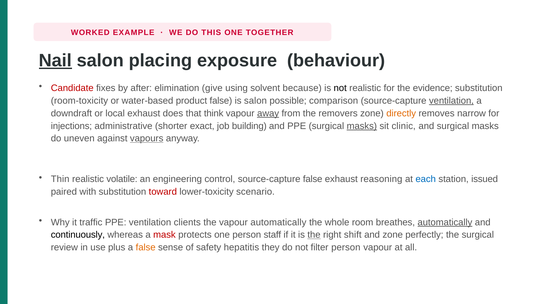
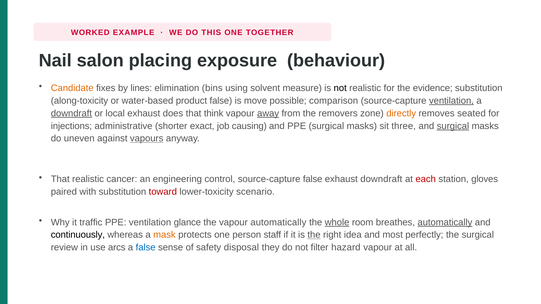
Nail underline: present -> none (55, 61)
Candidate colour: red -> orange (72, 88)
after: after -> lines (141, 88)
give: give -> bins (212, 88)
because: because -> measure (302, 88)
room-toxicity: room-toxicity -> along-toxicity (80, 101)
is salon: salon -> move (256, 101)
downdraft underline: none -> present (71, 113)
narrow: narrow -> seated (471, 113)
building: building -> causing (249, 126)
masks underline: present -> none (362, 126)
clinic: clinic -> three (404, 126)
surgical underline: none -> present (453, 126)
Thin: Thin -> That (60, 179)
volatile: volatile -> cancer (122, 179)
exhaust reasoning: reasoning -> downdraft (381, 179)
each colour: blue -> red (426, 179)
issued: issued -> gloves (485, 179)
clients: clients -> glance (187, 222)
whole underline: none -> present (337, 222)
mask colour: red -> orange (164, 235)
shift: shift -> idea (353, 235)
and zone: zone -> most (393, 235)
plus: plus -> arcs (117, 248)
false colour: orange -> blue (146, 248)
hepatitis: hepatitis -> disposal (241, 248)
filter person: person -> hazard (346, 248)
